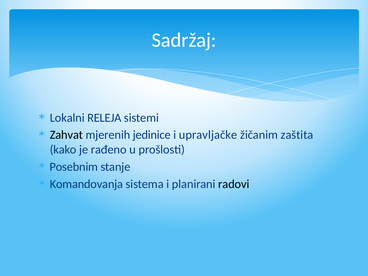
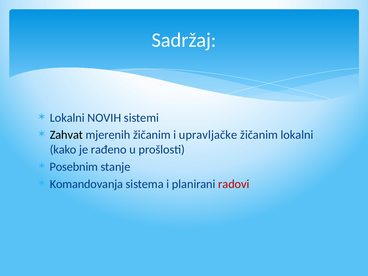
RELEJA: RELEJA -> NOVIH (104, 118)
mjerenih jedinice: jedinice -> žičanim (152, 135)
žičanim zaštita: zaštita -> lokalni (297, 135)
radovi colour: black -> red (234, 184)
